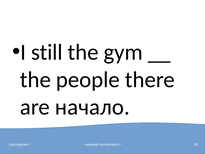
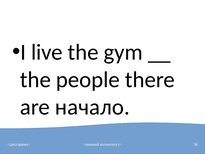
still: still -> live (47, 52)
